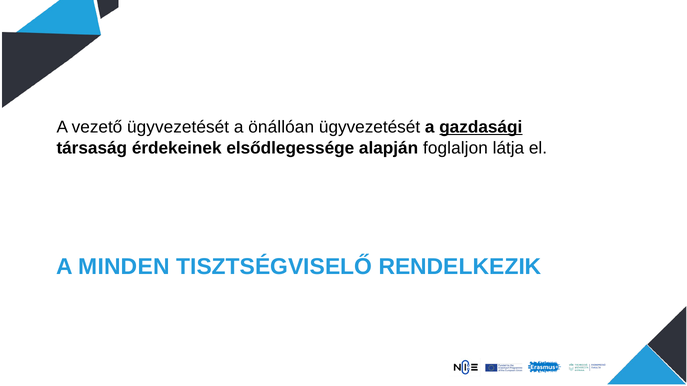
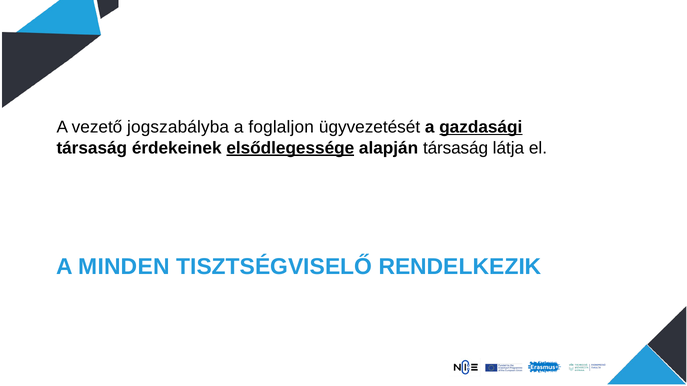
vezető ügyvezetését: ügyvezetését -> jogszabályba (178, 127)
önállóan: önállóan -> foglaljon (281, 127)
elsődlegessége underline: none -> present (290, 148)
alapján foglaljon: foglaljon -> társaság (456, 148)
